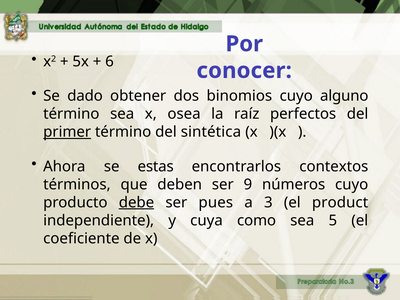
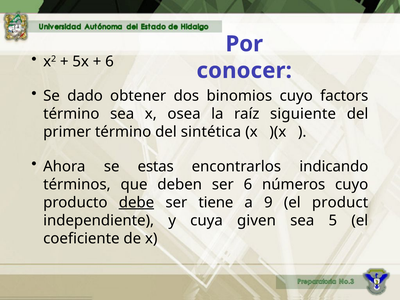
alguno: alguno -> factors (344, 96)
perfectos: perfectos -> siguiente (303, 114)
primer underline: present -> none (67, 132)
contextos: contextos -> indicando (334, 166)
ser 9: 9 -> 6 (248, 184)
pues: pues -> tiene (216, 202)
3: 3 -> 9 (268, 202)
como: como -> given (256, 220)
